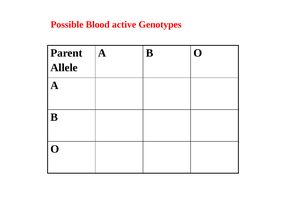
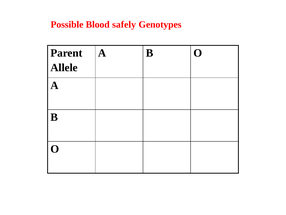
active: active -> safely (124, 24)
